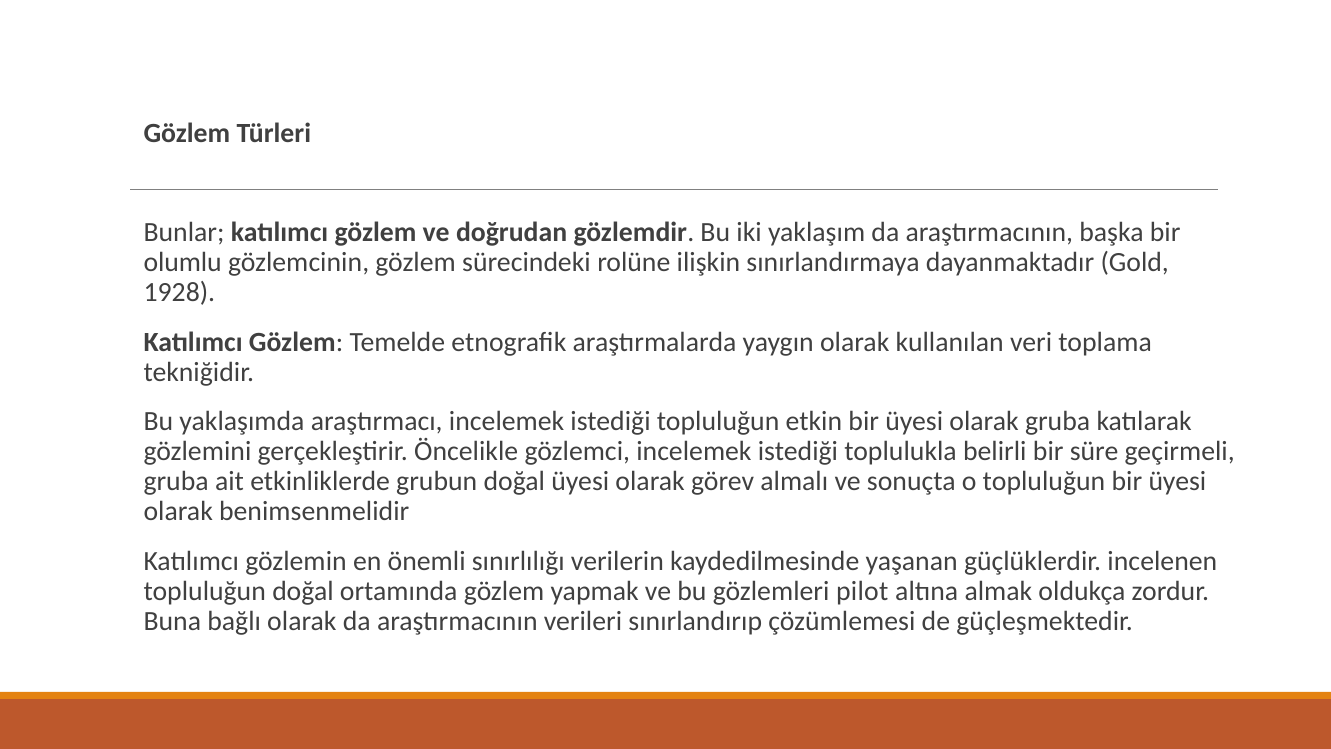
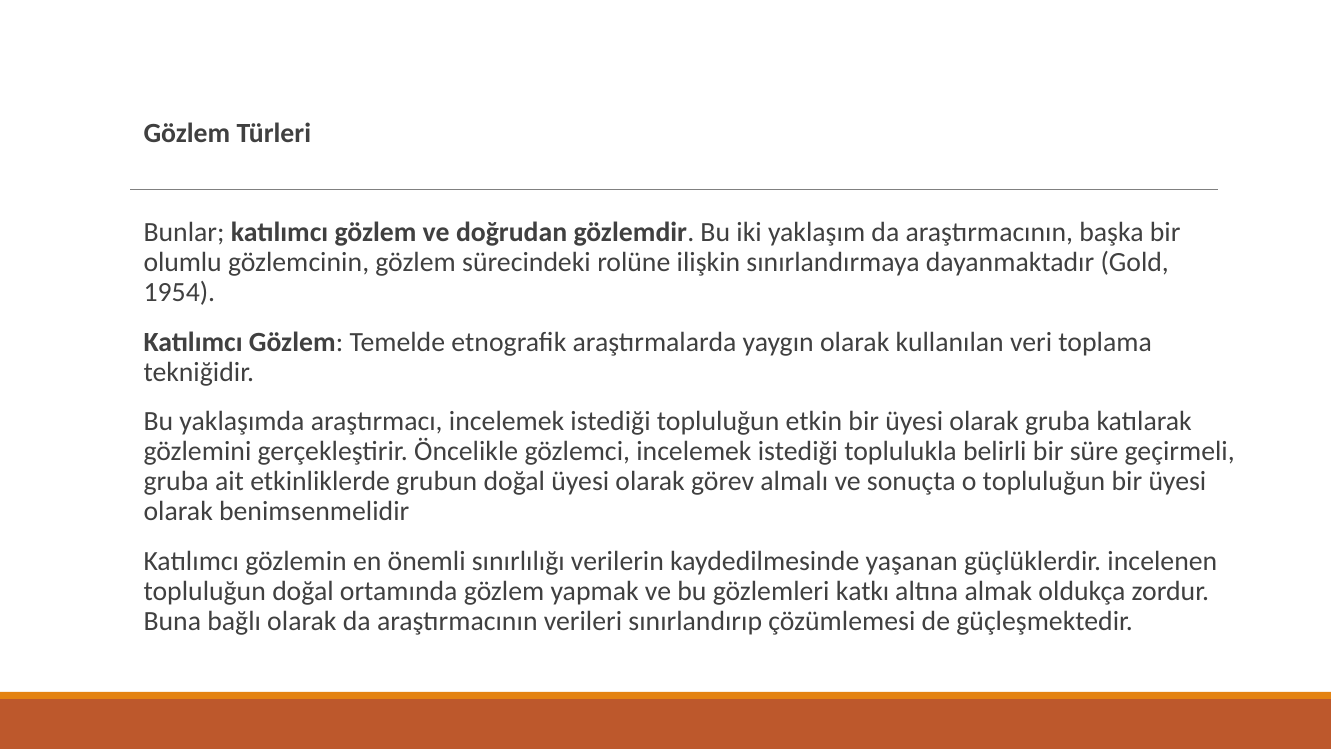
1928: 1928 -> 1954 (179, 293)
pilot: pilot -> katkı (863, 591)
